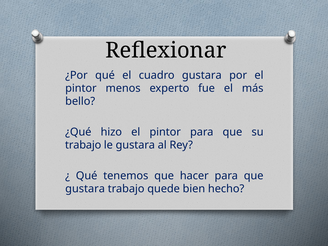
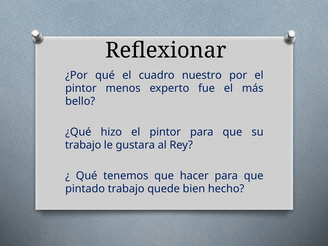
cuadro gustara: gustara -> nuestro (202, 75)
gustara: gustara -> pintado (85, 189)
